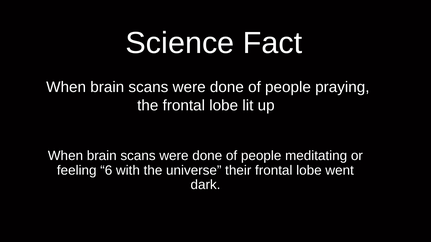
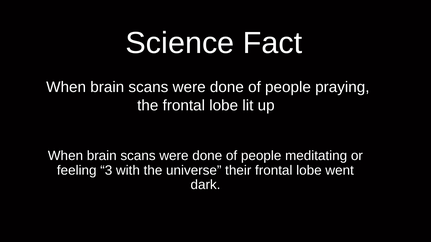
6: 6 -> 3 (106, 171)
